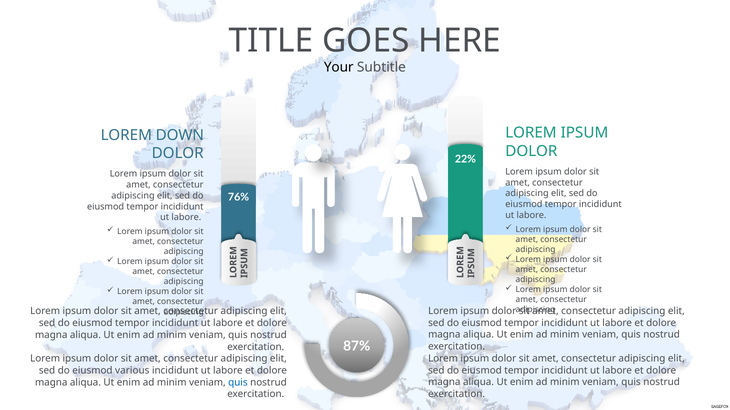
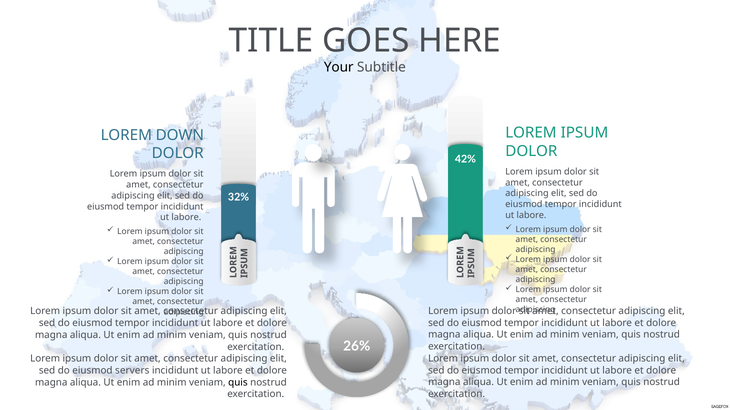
22%: 22% -> 42% (465, 160)
76%: 76% -> 32% (238, 198)
87%: 87% -> 26% (357, 347)
various: various -> servers (132, 371)
quis colour: blue -> black (238, 383)
